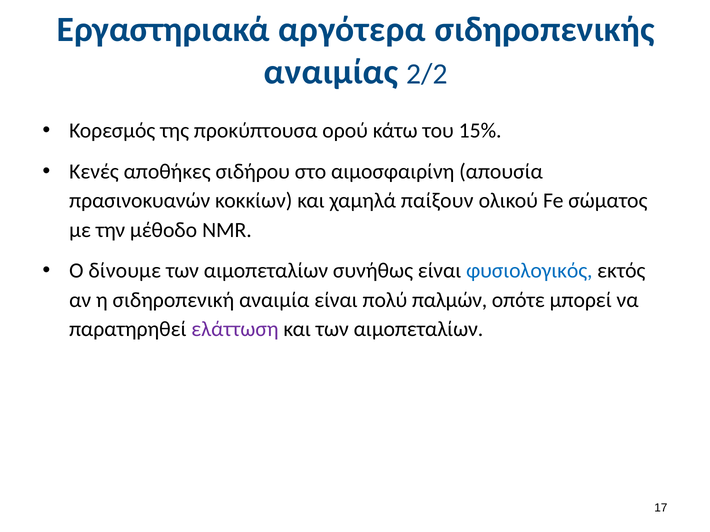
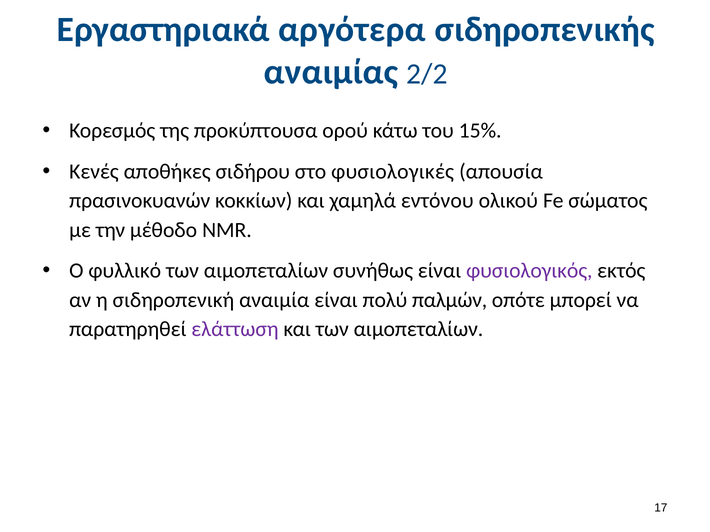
αιμοσφαιρίνη: αιμοσφαιρίνη -> φυσιολογικές (393, 172)
παίξουν: παίξουν -> εντόνου (437, 201)
δίνουμε: δίνουμε -> φυλλικό (125, 271)
φυσιολογικός colour: blue -> purple (529, 271)
